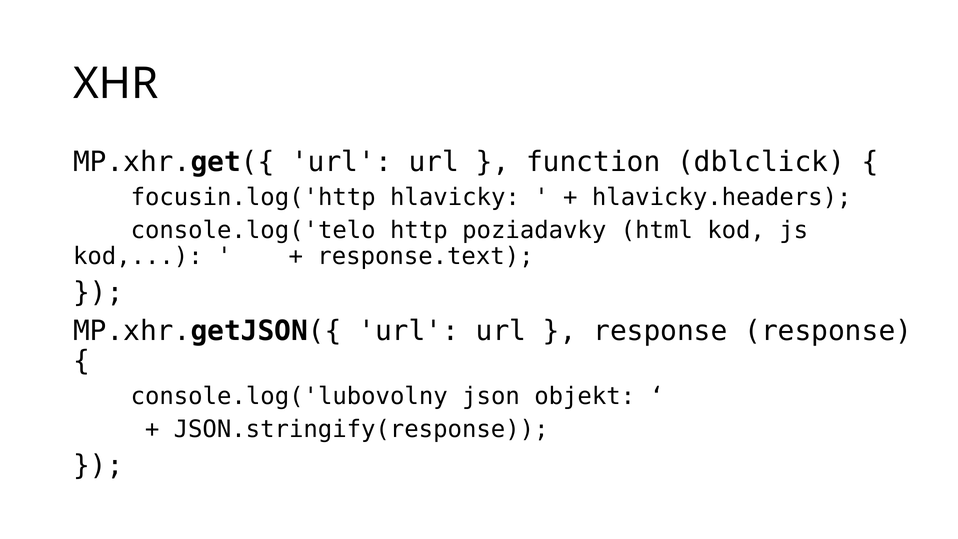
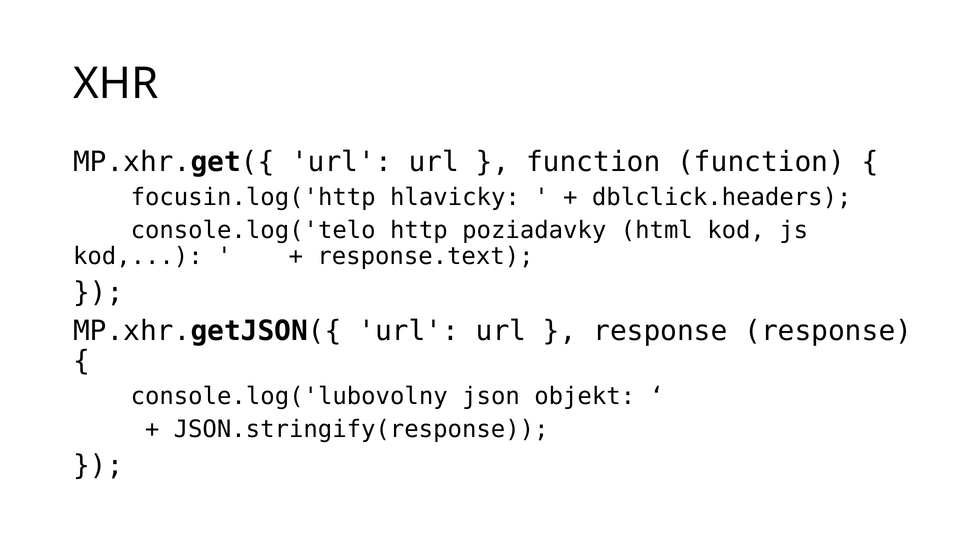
function dblclick: dblclick -> function (761, 162)
hlavicky.headers: hlavicky.headers -> dblclick.headers (722, 197)
